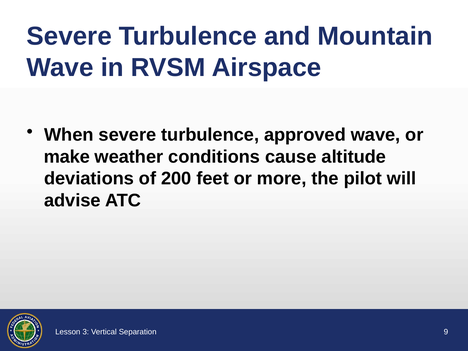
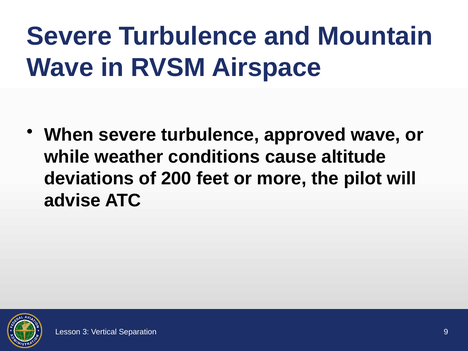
make: make -> while (67, 157)
